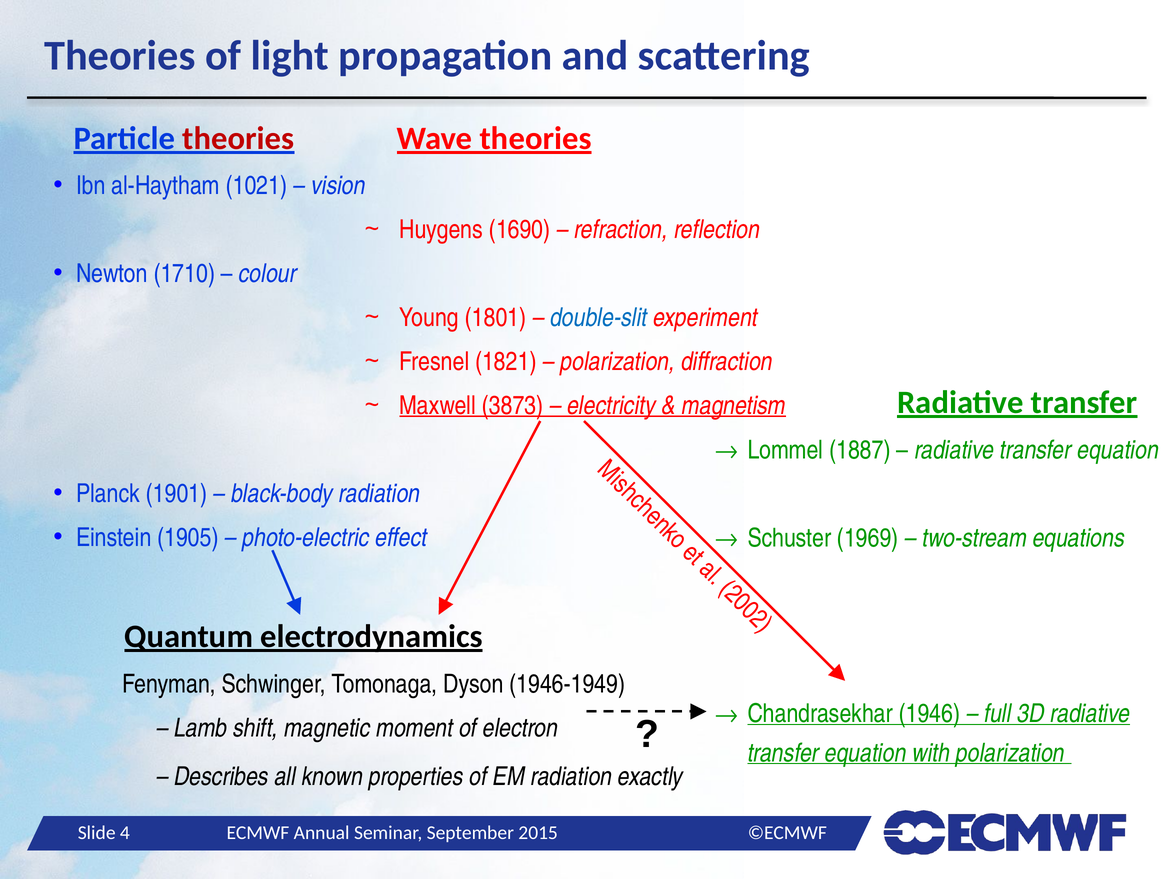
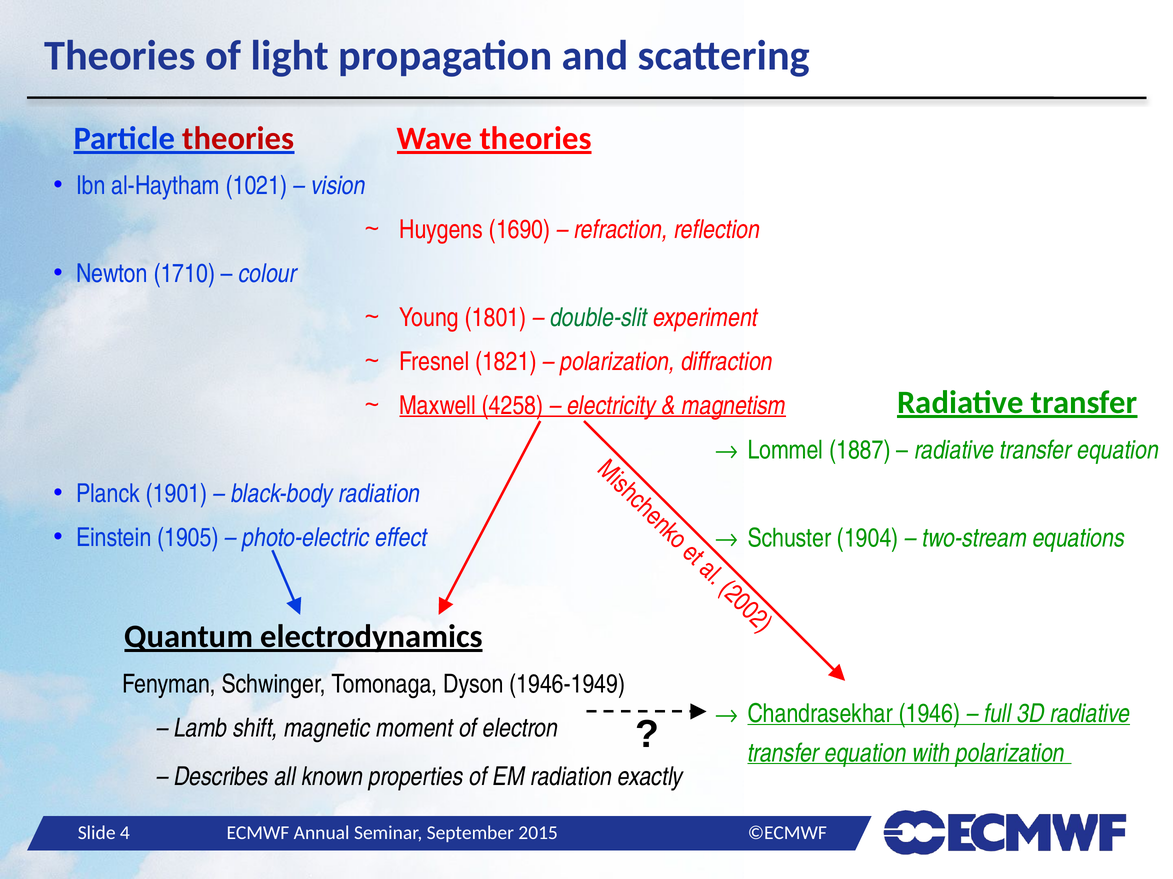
double-slit colour: blue -> green (599, 318)
3873: 3873 -> 4258 (513, 406)
1969: 1969 -> 1904 (868, 538)
